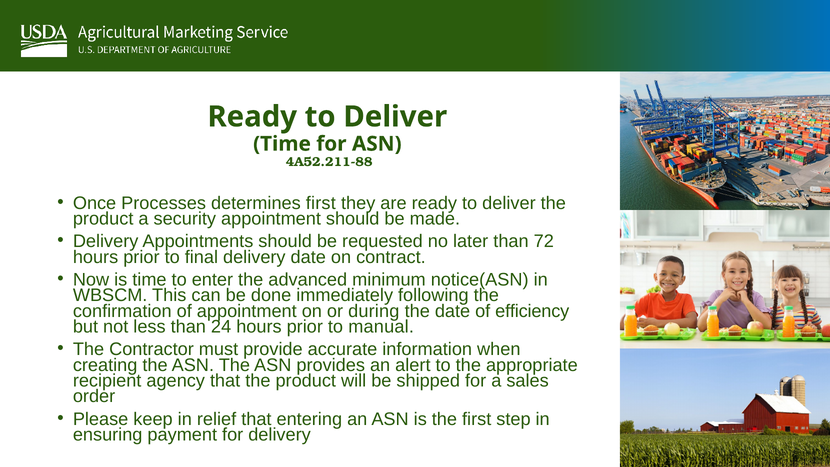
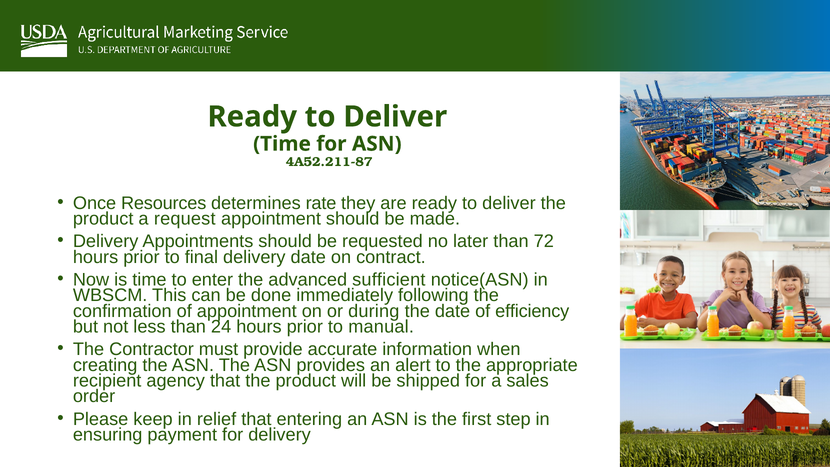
4A52.211-88: 4A52.211-88 -> 4A52.211-87 (329, 162)
Processes: Processes -> Resources (164, 203)
determines first: first -> rate (321, 203)
security: security -> request (185, 219)
minimum: minimum -> sufficient (389, 280)
